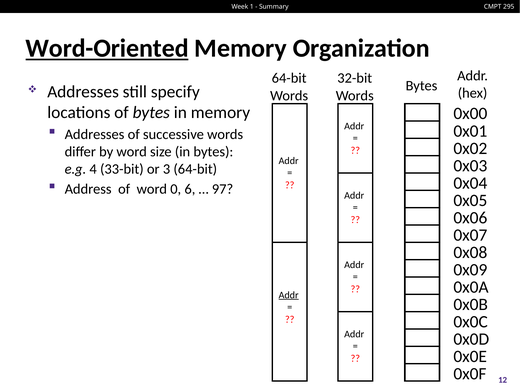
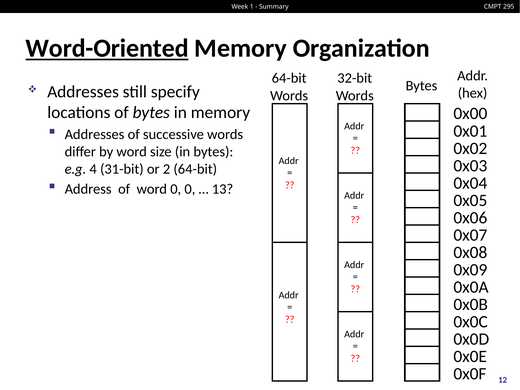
33-bit: 33-bit -> 31-bit (122, 169)
3: 3 -> 2 (167, 169)
0 6: 6 -> 0 (190, 189)
97: 97 -> 13 (223, 189)
Addr underline: present -> none (289, 295)
